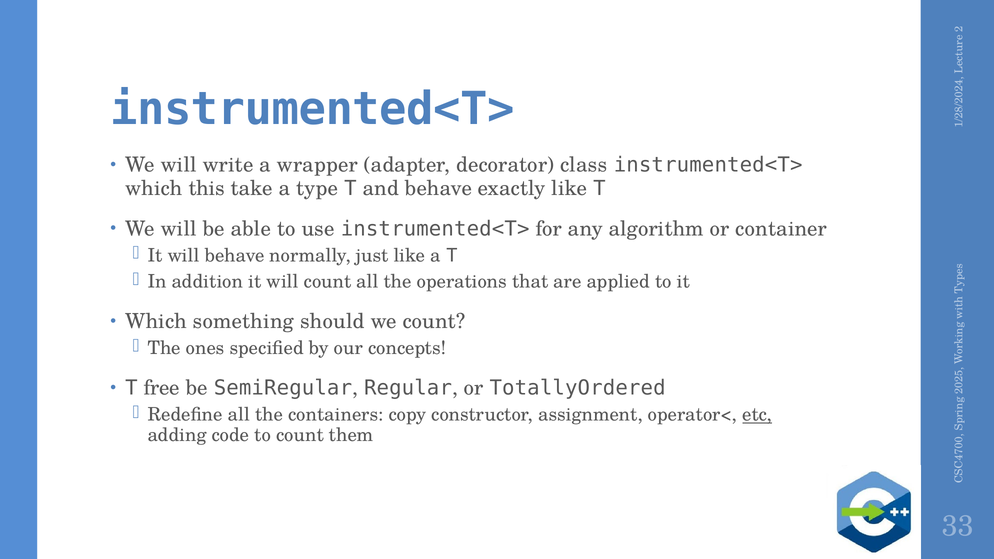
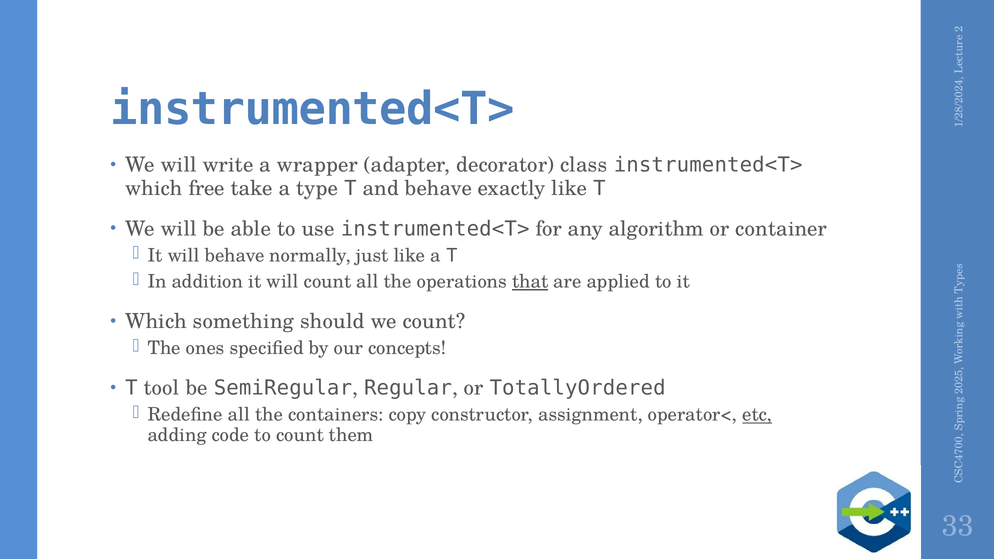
this: this -> free (207, 189)
that underline: none -> present (530, 282)
free: free -> tool (162, 388)
